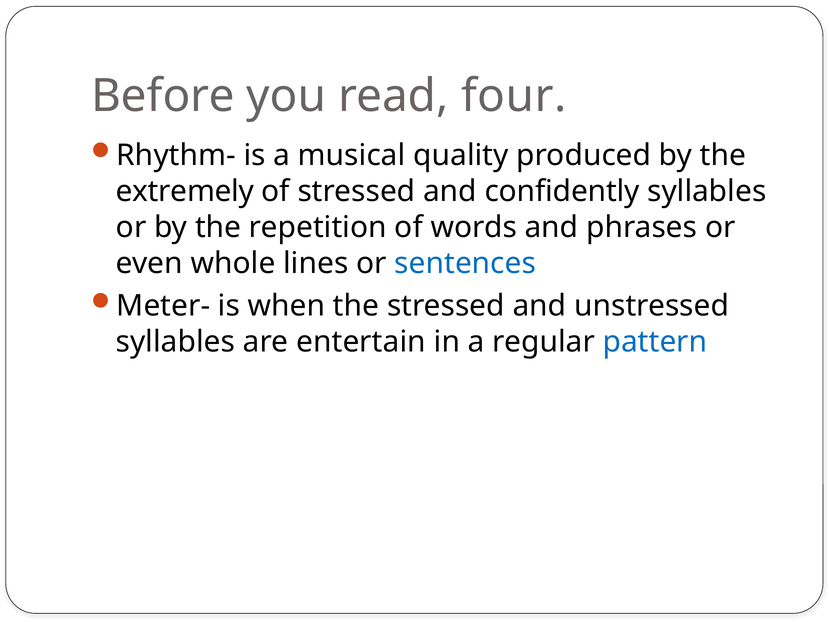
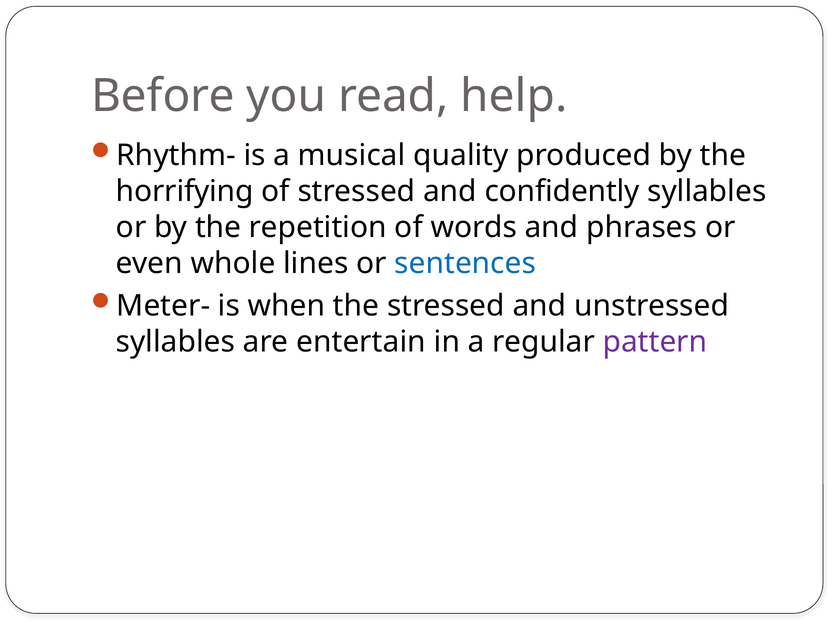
four: four -> help (514, 96)
extremely: extremely -> horrifying (185, 191)
pattern colour: blue -> purple (655, 342)
